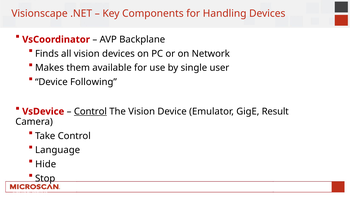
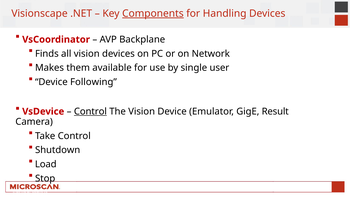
Components underline: none -> present (153, 13)
Language: Language -> Shutdown (58, 150)
Hide: Hide -> Load (46, 164)
